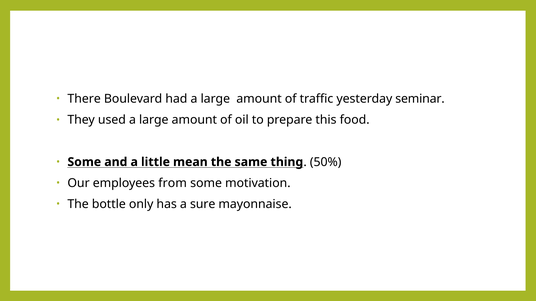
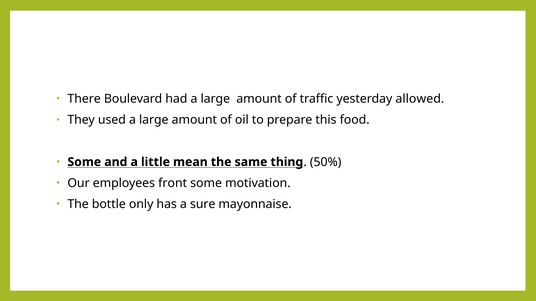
seminar: seminar -> allowed (420, 99)
from: from -> front (173, 183)
